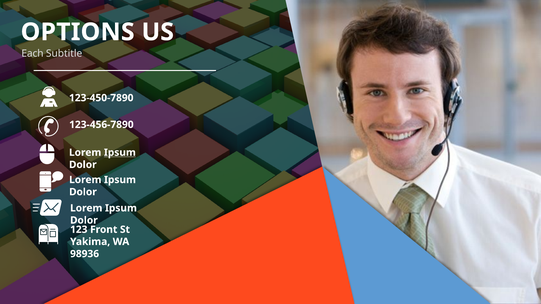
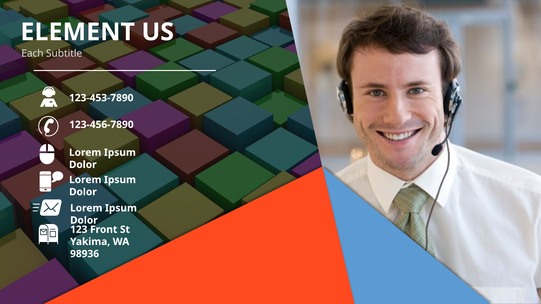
OPTIONS: OPTIONS -> ELEMENT (78, 32)
123-450-7890: 123-450-7890 -> 123-453-7890 (101, 98)
Ipsum underline: present -> none (120, 153)
